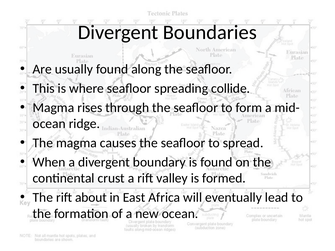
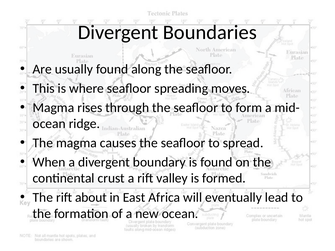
collide: collide -> moves (231, 89)
